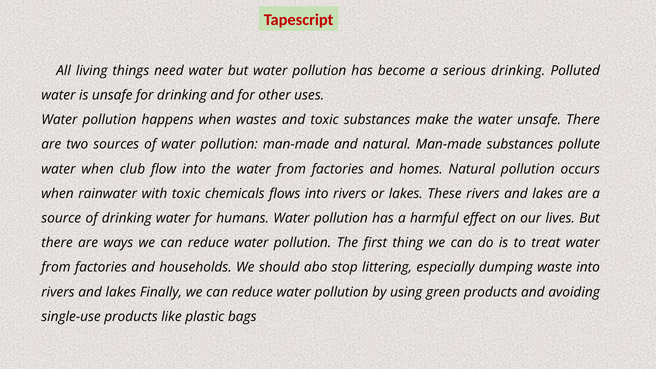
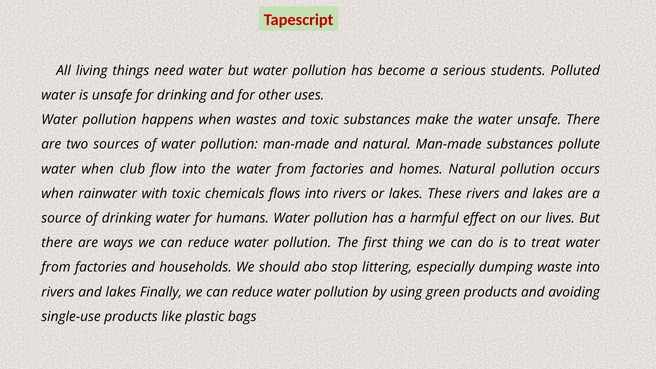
serious drinking: drinking -> students (518, 71)
